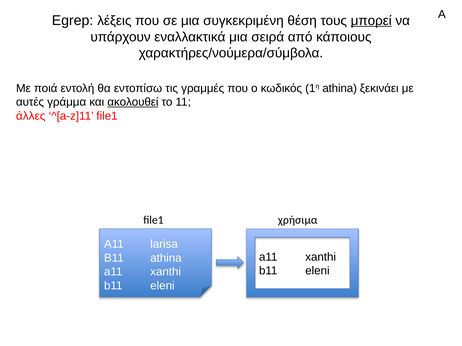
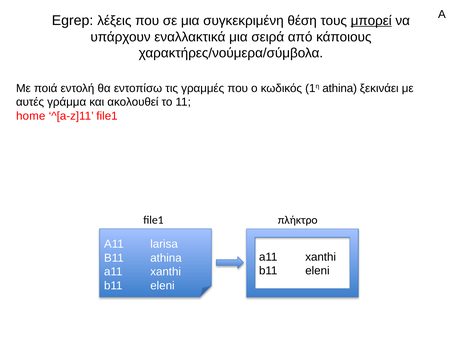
ακολουθεί underline: present -> none (133, 102)
άλλες: άλλες -> home (31, 116)
χρήσιμα: χρήσιμα -> πλήκτρο (298, 220)
